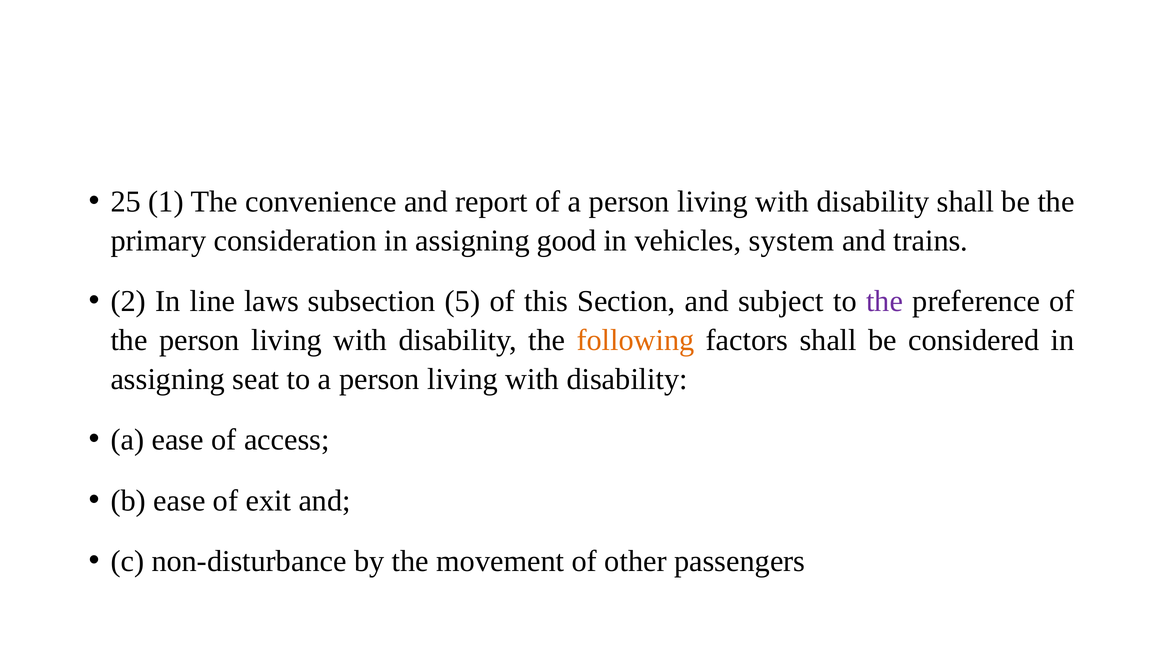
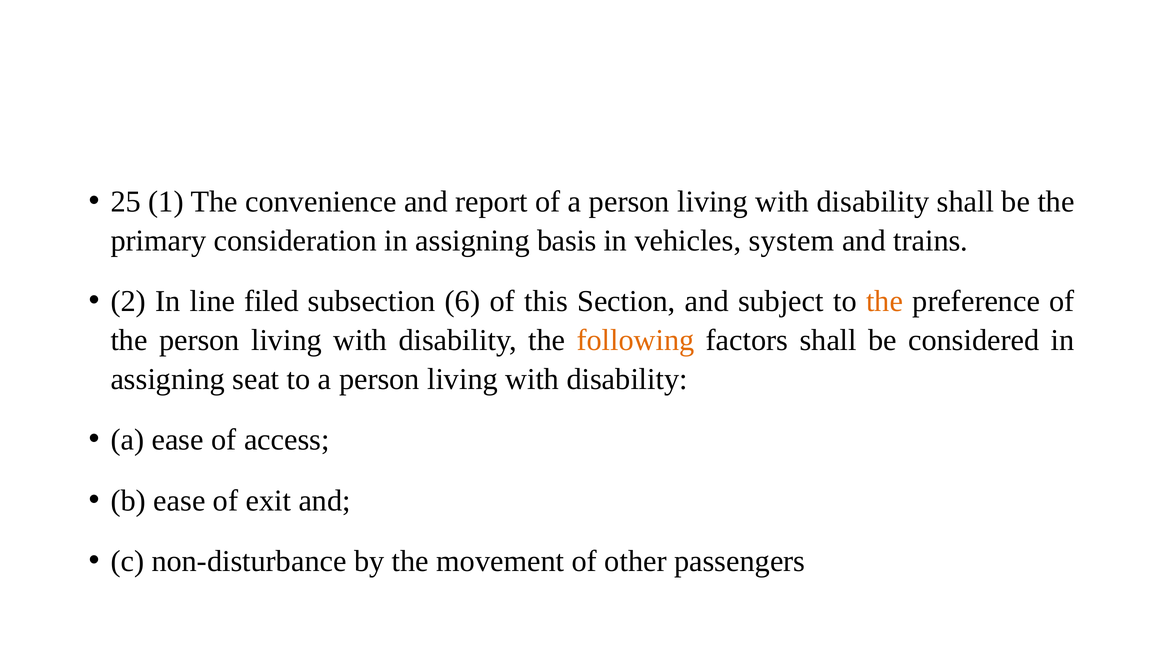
good: good -> basis (567, 240)
laws: laws -> filed (272, 301)
5: 5 -> 6 (463, 301)
the colour: purple -> orange (885, 301)
